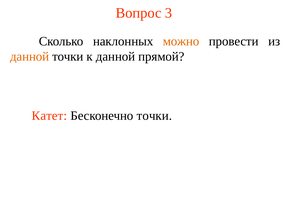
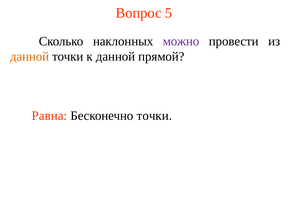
3: 3 -> 5 (169, 13)
можно colour: orange -> purple (181, 41)
Катет: Катет -> Равна (49, 116)
